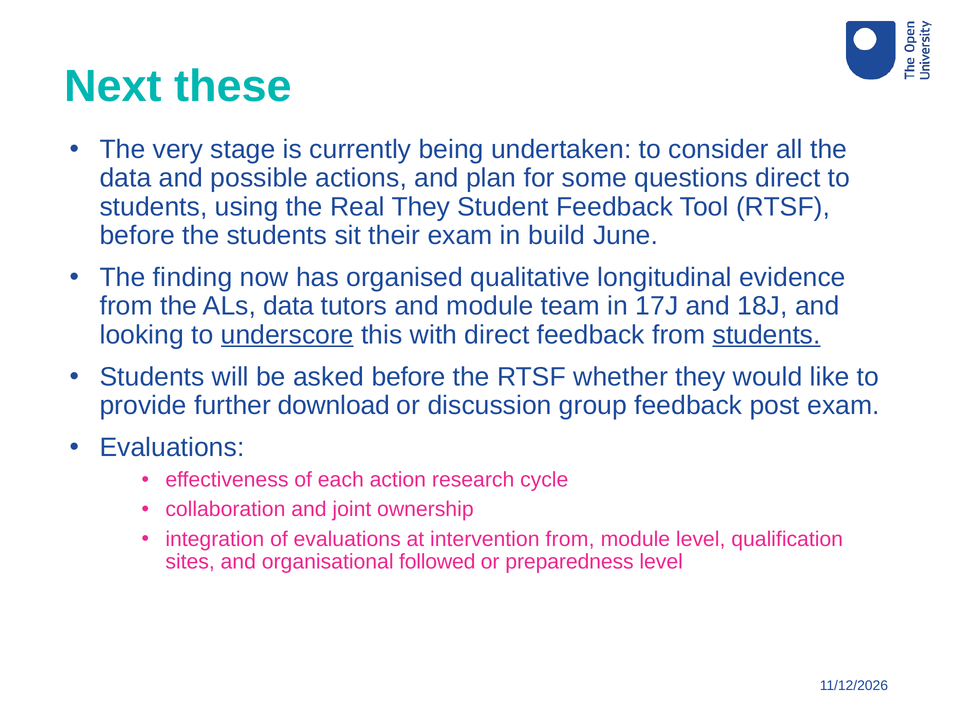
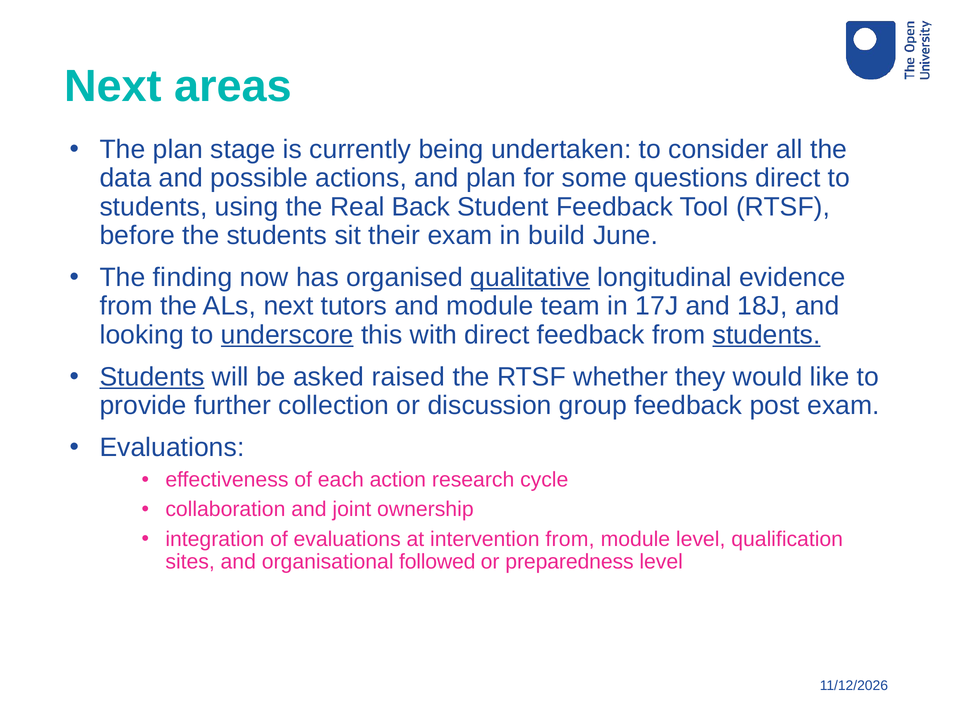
these: these -> areas (233, 86)
The very: very -> plan (178, 149)
Real They: They -> Back (421, 207)
qualitative underline: none -> present (530, 278)
ALs data: data -> next (289, 306)
Students underline: none -> present (152, 377)
asked before: before -> raised (408, 377)
download: download -> collection (334, 406)
